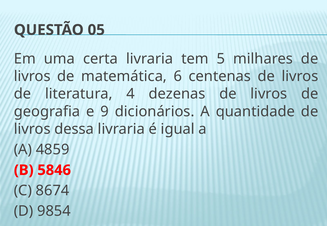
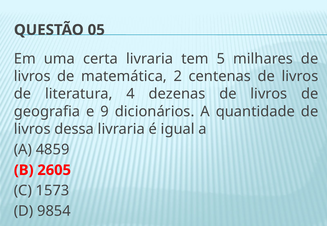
6: 6 -> 2 (178, 76)
5846: 5846 -> 2605 (54, 170)
8674: 8674 -> 1573 (53, 191)
